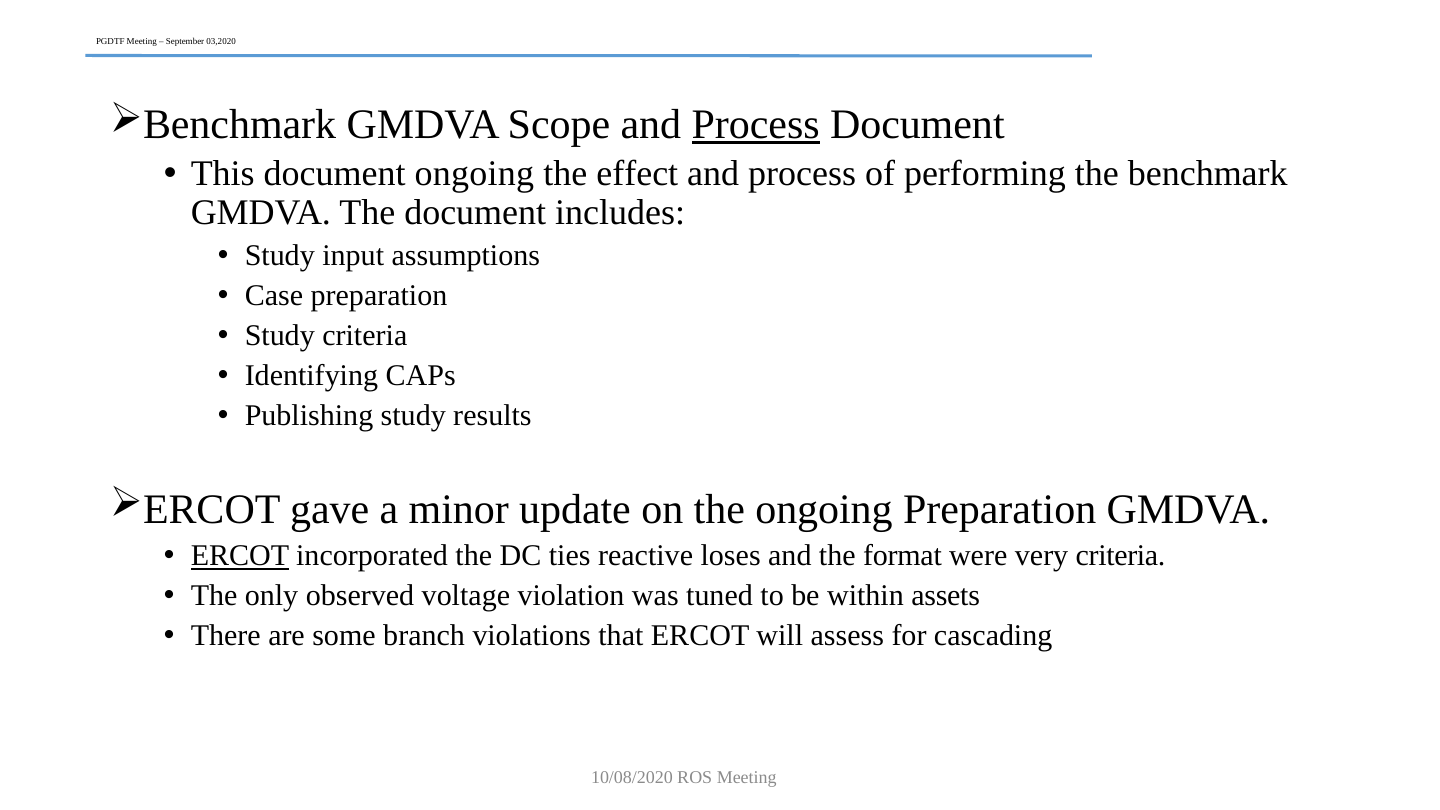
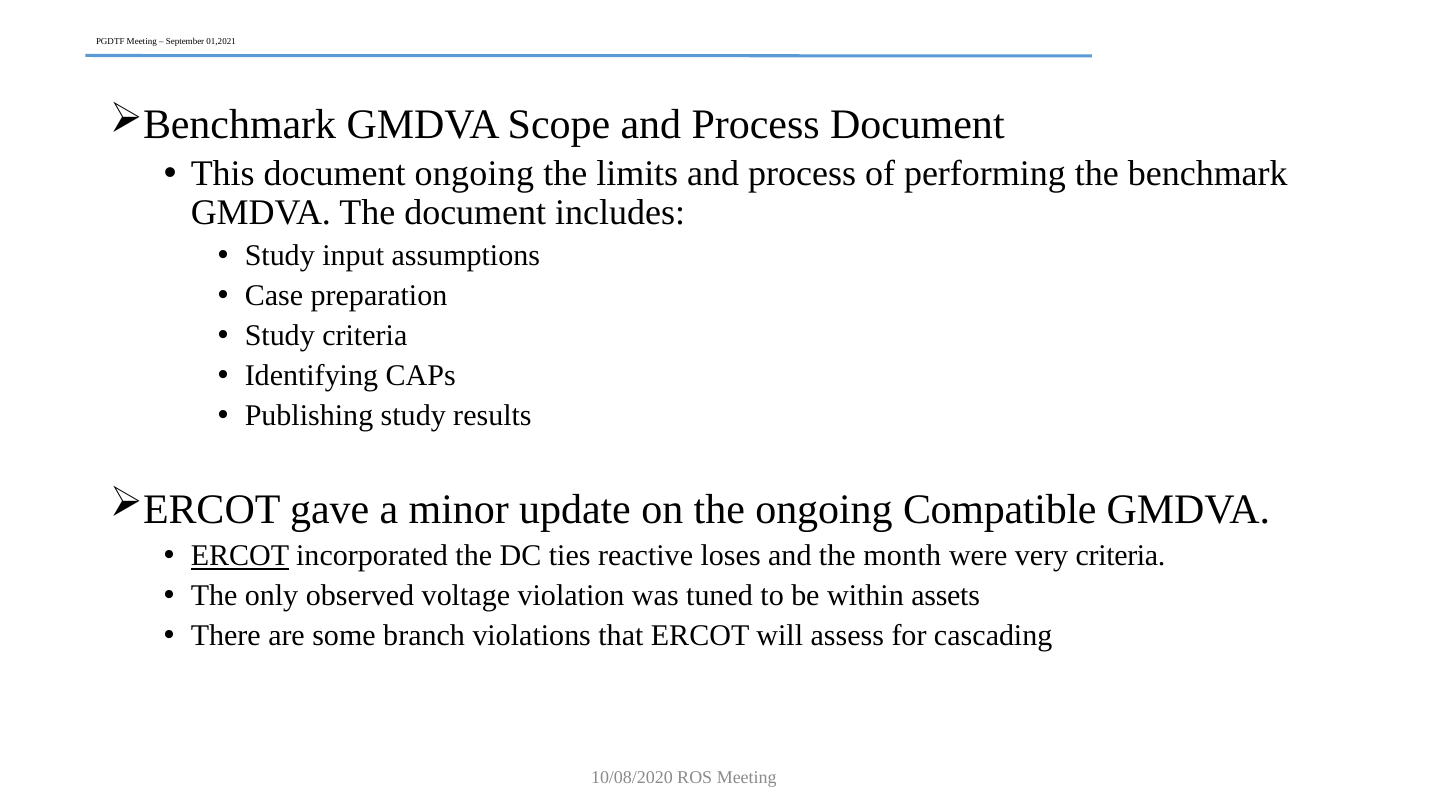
03,2020: 03,2020 -> 01,2021 (221, 42)
Process underline: present -> none (756, 124)
effect: effect -> limits (637, 174)
ongoing Preparation: Preparation -> Compatible (1000, 509)
format: format -> month (902, 556)
